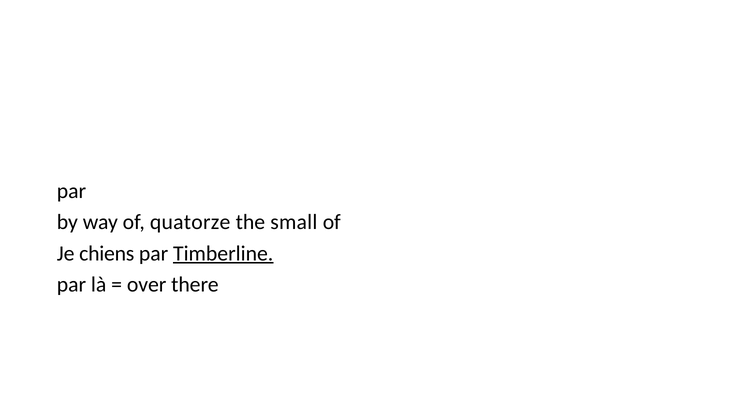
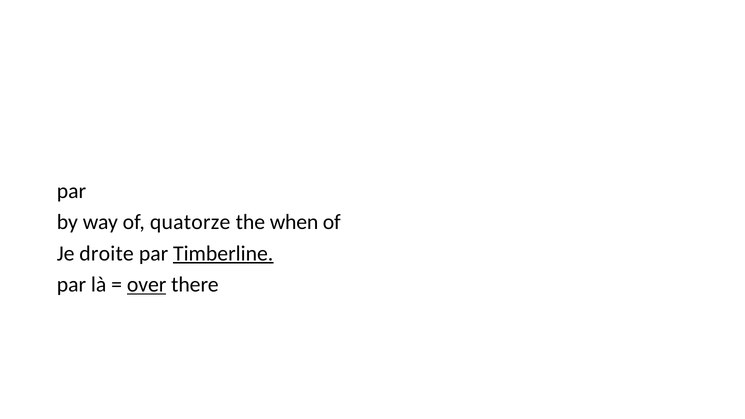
small: small -> when (294, 222)
chiens: chiens -> droite (107, 254)
over underline: none -> present (147, 285)
